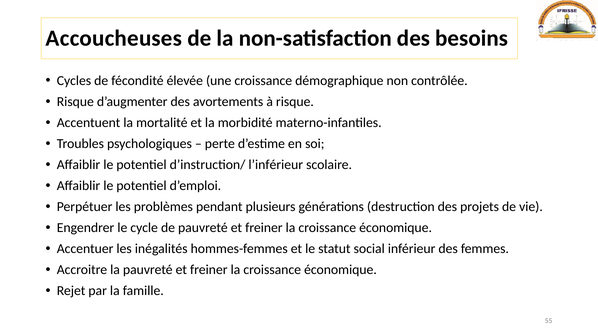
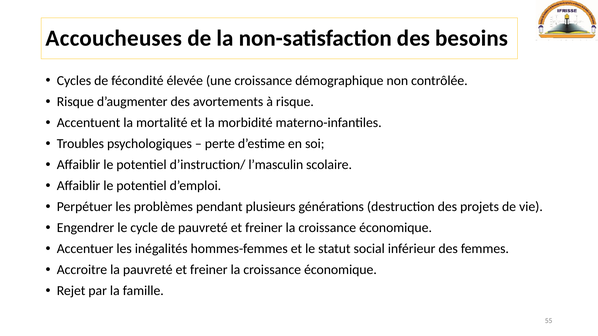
l’inférieur: l’inférieur -> l’masculin (276, 165)
